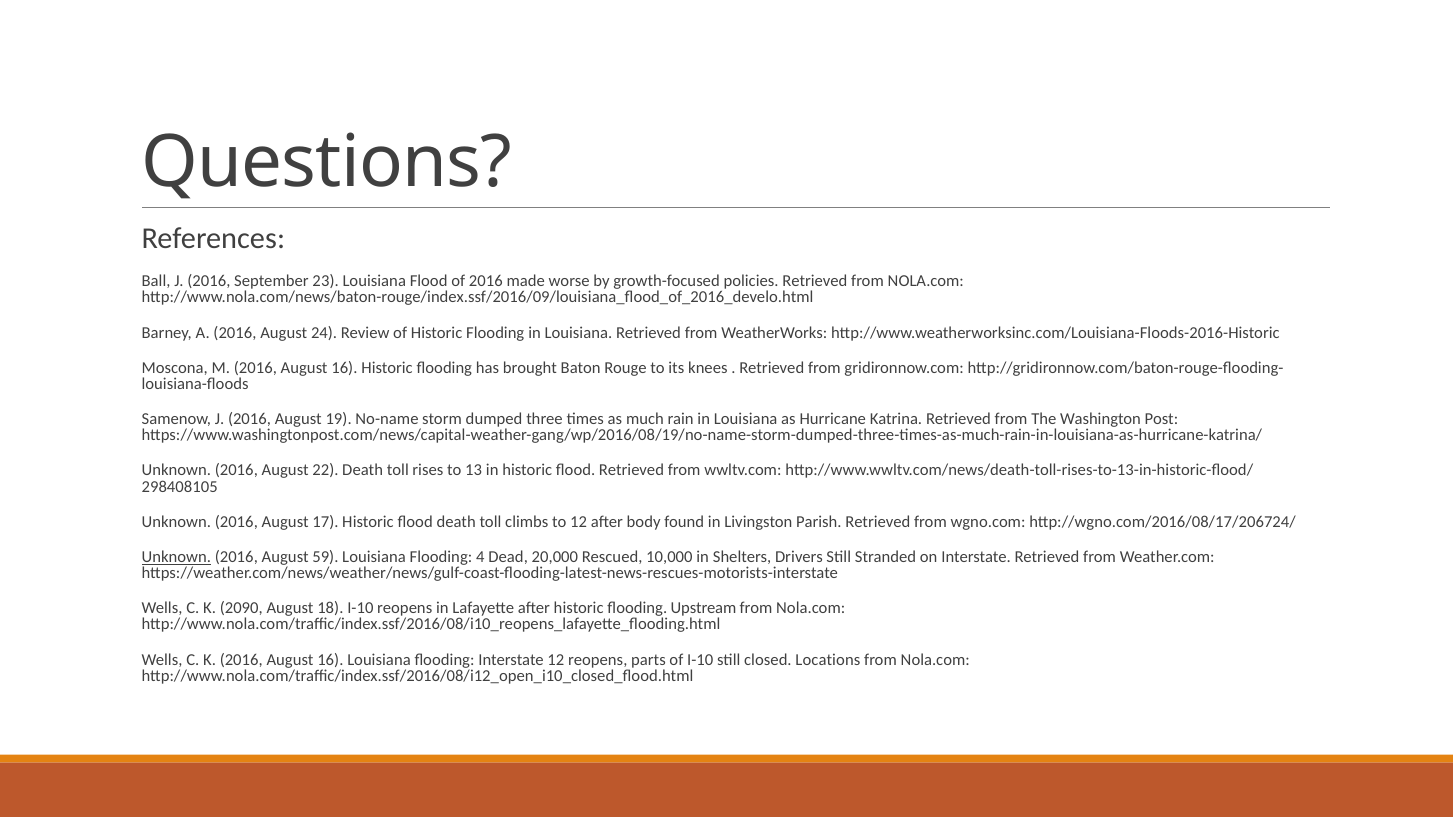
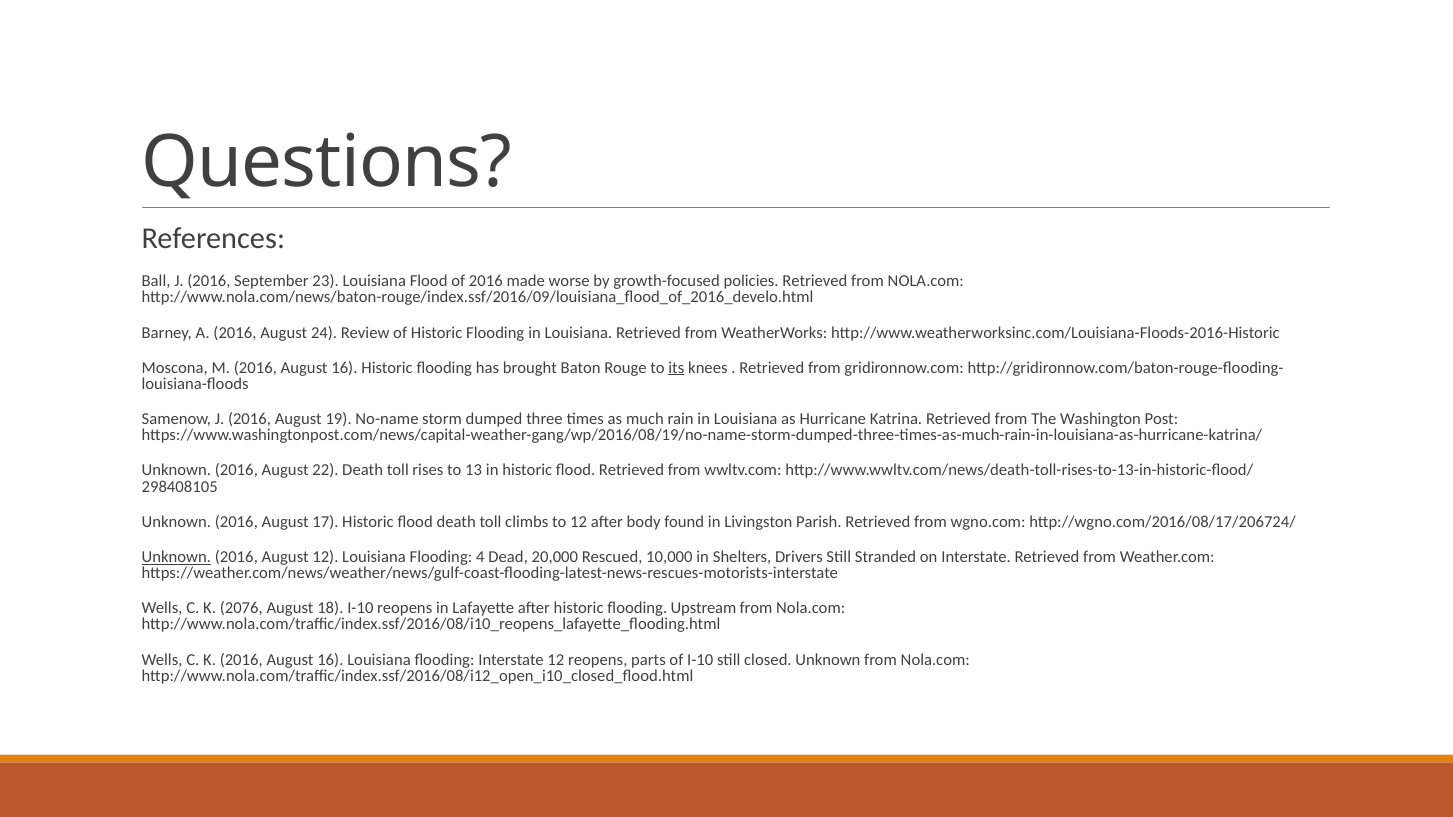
its underline: none -> present (676, 368)
August 59: 59 -> 12 (325, 557)
2090: 2090 -> 2076 (241, 608)
closed Locations: Locations -> Unknown (828, 660)
